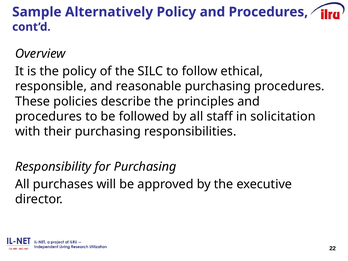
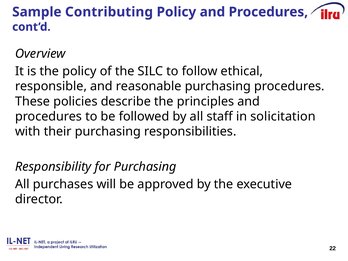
Alternatively: Alternatively -> Contributing (109, 12)
